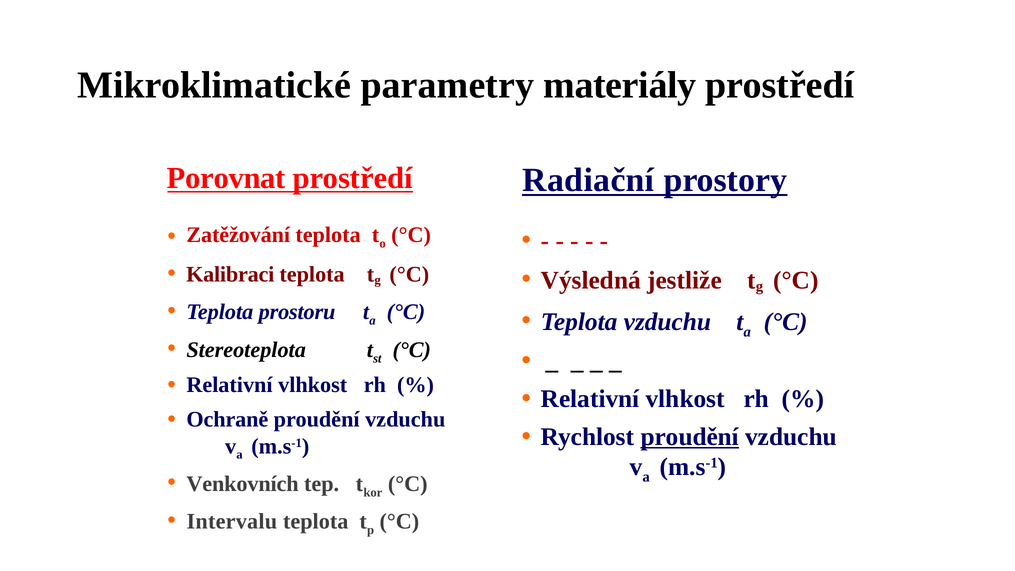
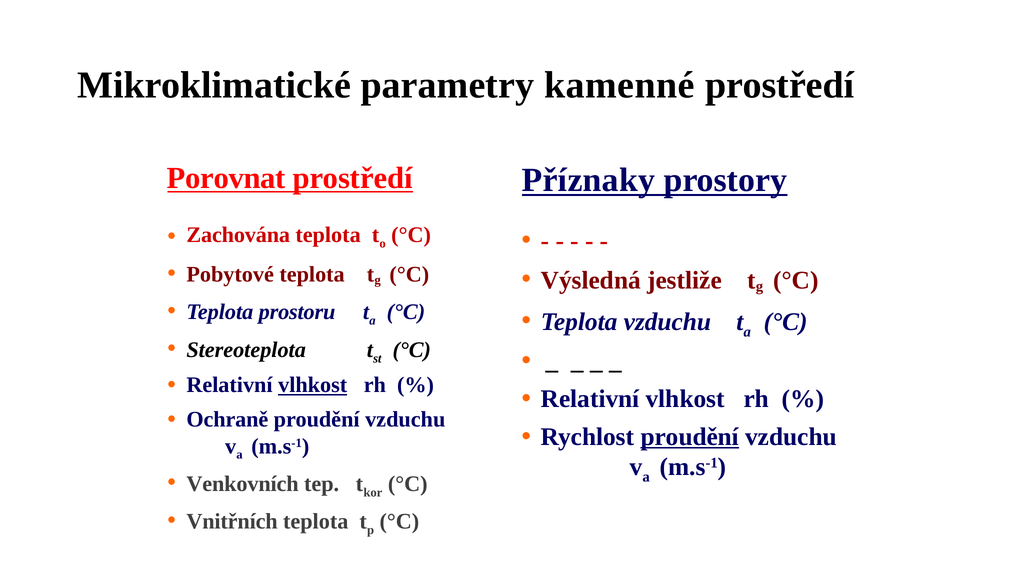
materiály: materiály -> kamenné (619, 85)
Radiační: Radiační -> Příznaky (588, 180)
Zatěžování: Zatěžování -> Zachována (238, 235)
Kalibraci: Kalibraci -> Pobytové (230, 275)
vlhkost underline: none -> present (313, 385)
Intervalu: Intervalu -> Vnitřních (232, 522)
